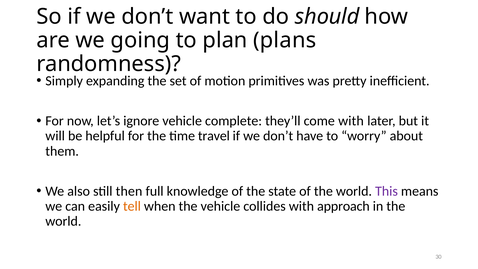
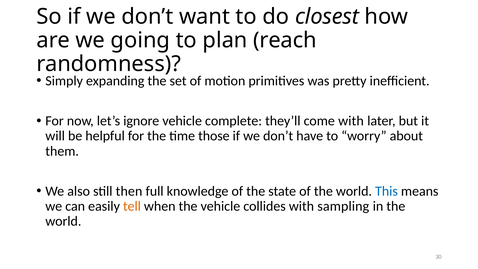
should: should -> closest (327, 16)
plans: plans -> reach (285, 40)
travel: travel -> those (214, 136)
This colour: purple -> blue (387, 191)
approach: approach -> sampling (343, 206)
